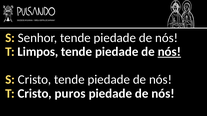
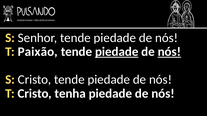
Limpos: Limpos -> Paixão (38, 52)
piedade underline: none -> present (117, 52)
puros: puros -> tenha (70, 94)
